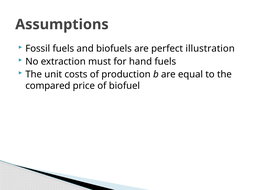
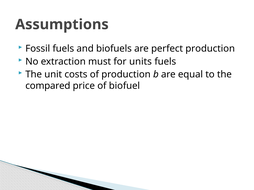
perfect illustration: illustration -> production (210, 49)
hand: hand -> units (140, 62)
